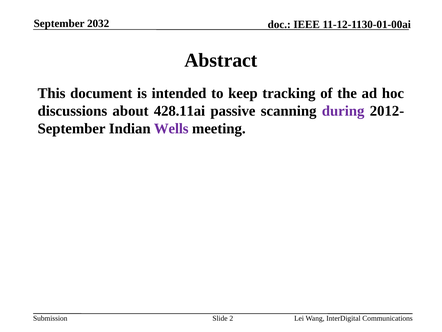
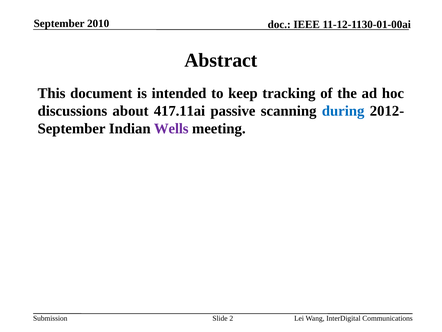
2032: 2032 -> 2010 (98, 23)
428.11ai: 428.11ai -> 417.11ai (180, 111)
during colour: purple -> blue (343, 111)
